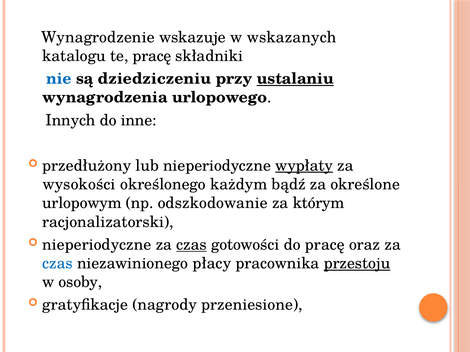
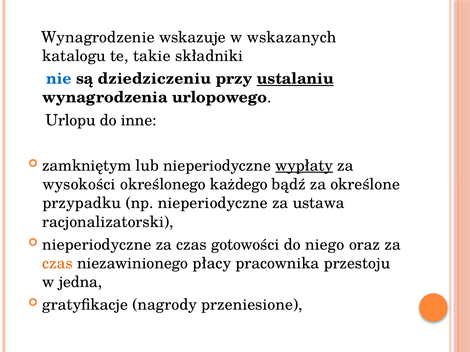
te pracę: pracę -> takie (152, 56)
Innych: Innych -> Urlopu (71, 120)
przedłużony: przedłużony -> zamkniętym (87, 166)
każdym: każdym -> każdego (239, 185)
urlopowym: urlopowym -> przypadku (82, 203)
np odszkodowanie: odszkodowanie -> nieperiodyczne (213, 203)
którym: którym -> ustawa (319, 203)
czas underline: present -> none (192, 245)
do pracę: pracę -> niego (325, 245)
czas colour: blue -> orange (57, 264)
przestoju underline: present -> none (357, 264)
osoby: osoby -> jedna (80, 283)
